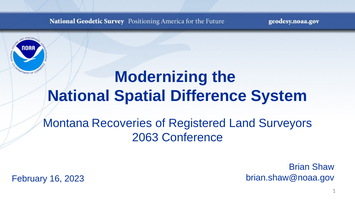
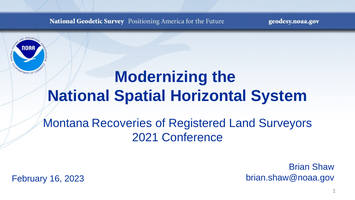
Difference: Difference -> Horizontal (208, 96)
2063: 2063 -> 2021 (145, 137)
